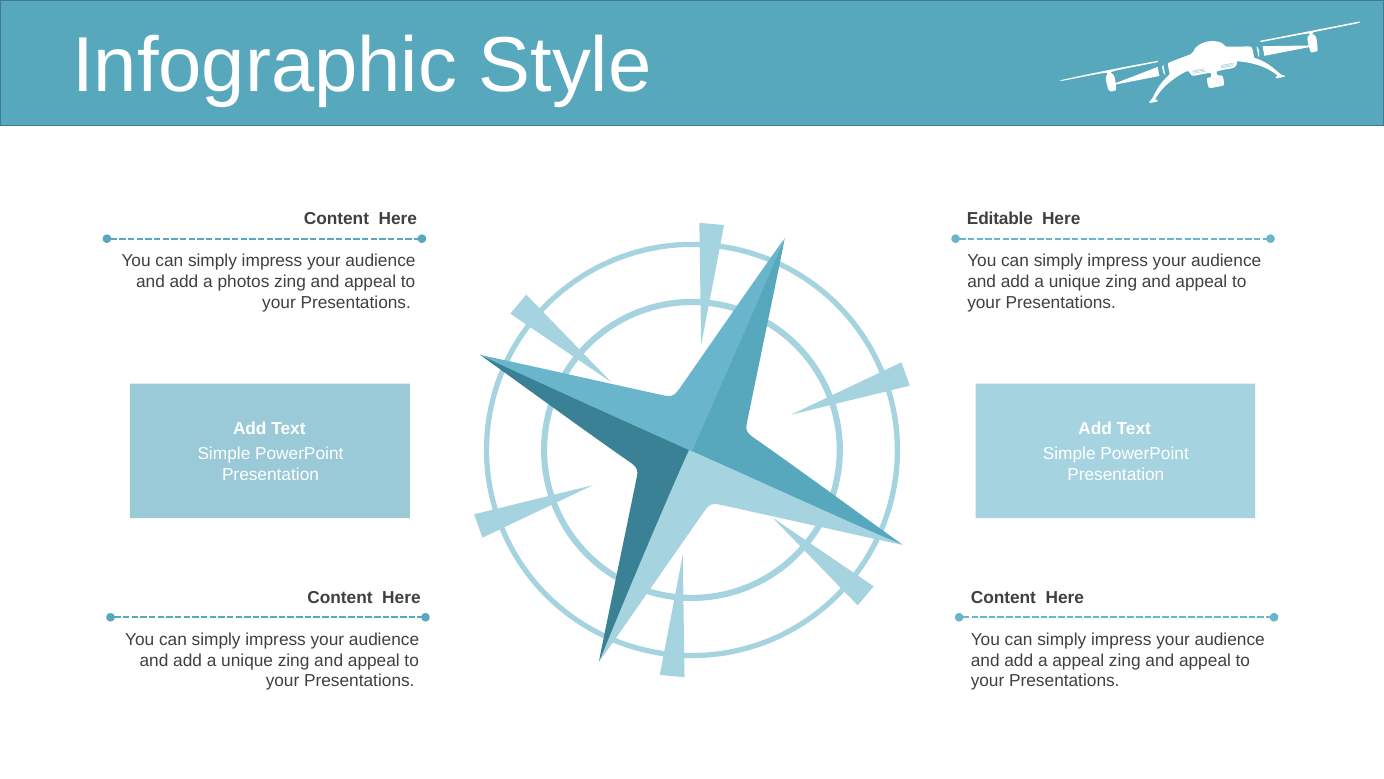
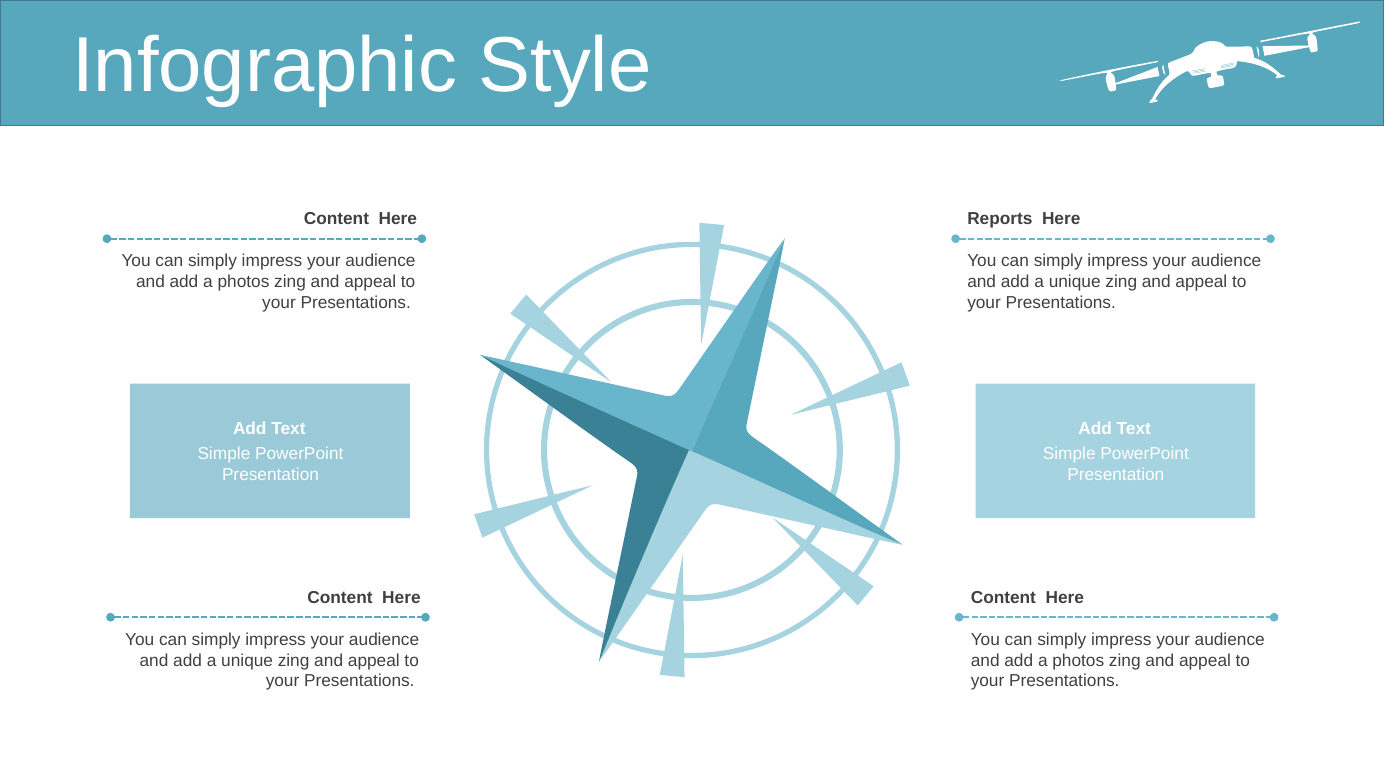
Editable: Editable -> Reports (1000, 219)
appeal: appeal -> photos (1078, 660)
